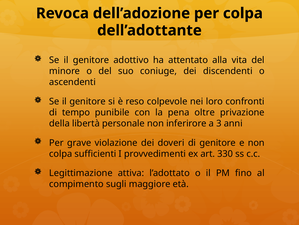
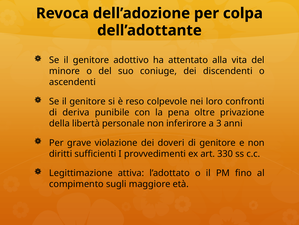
tempo: tempo -> deriva (76, 112)
colpa: colpa -> diritti (61, 153)
